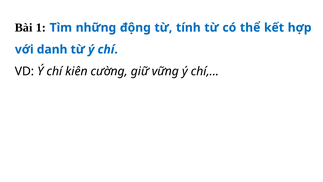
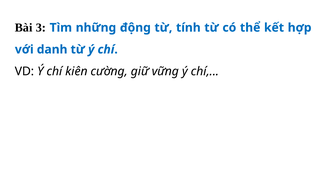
1: 1 -> 3 (41, 28)
